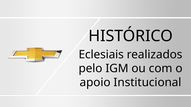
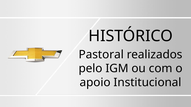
Eclesiais: Eclesiais -> Pastoral (101, 55)
